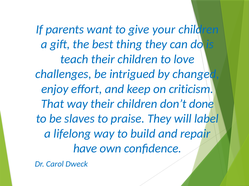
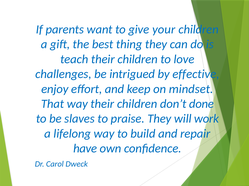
changed: changed -> effective (196, 74)
criticism: criticism -> mindset (191, 89)
label: label -> work (207, 119)
